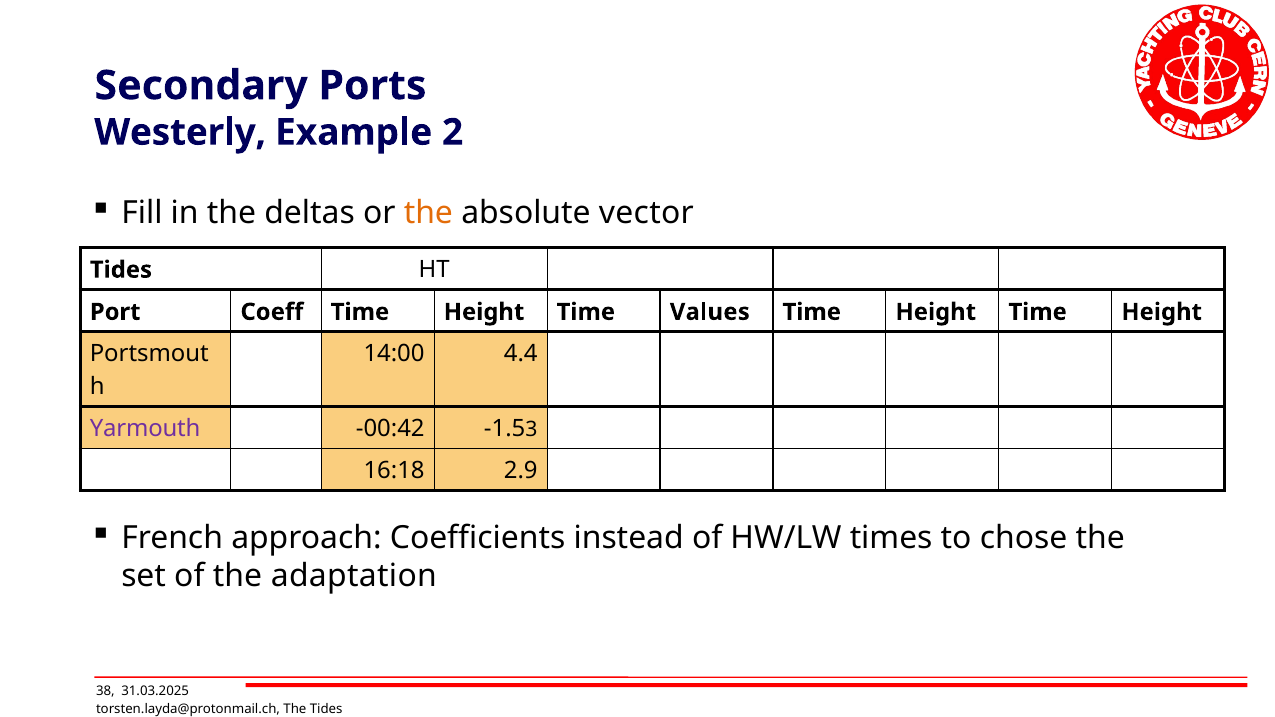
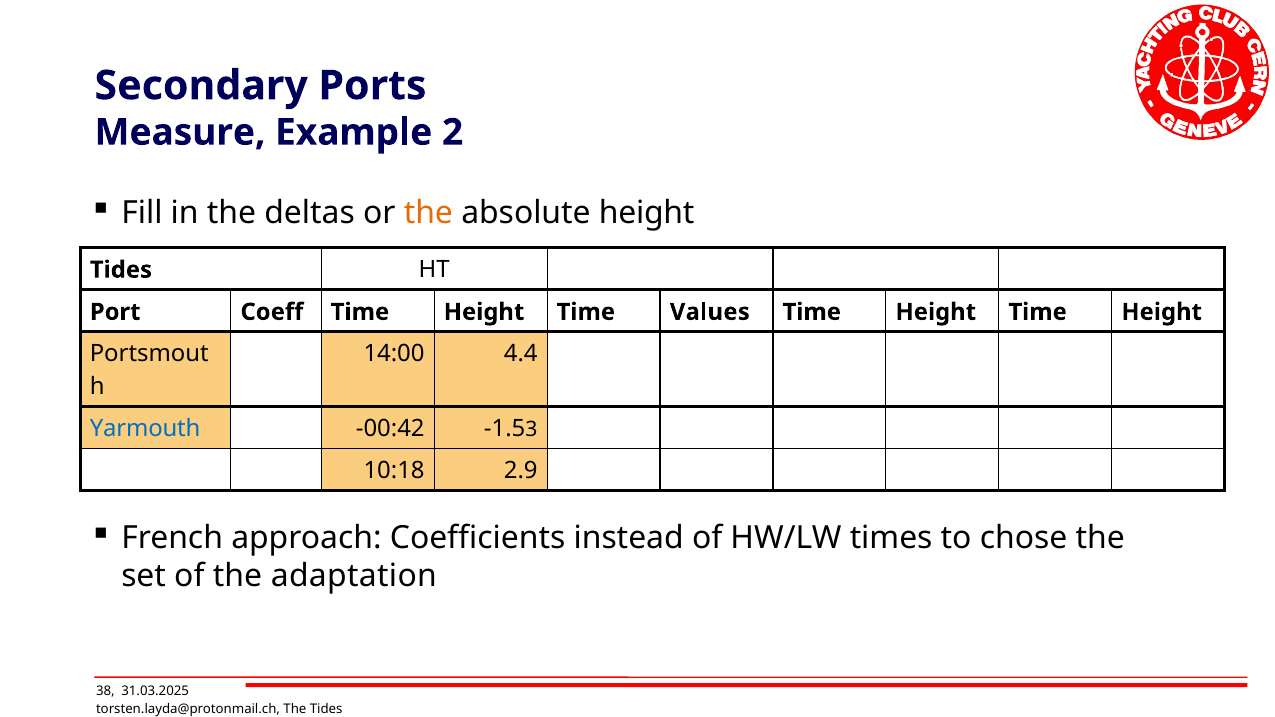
Westerly: Westerly -> Measure (180, 132)
absolute vector: vector -> height (647, 213)
Yarmouth colour: purple -> blue (145, 429)
16:18: 16:18 -> 10:18 (394, 471)
